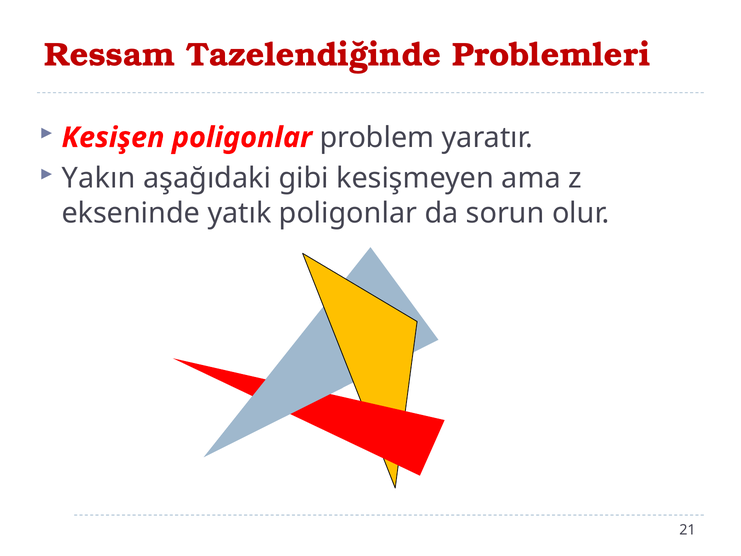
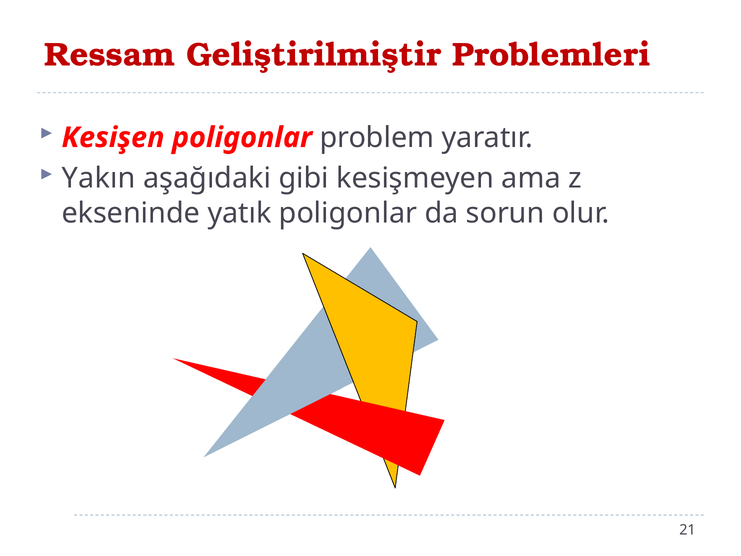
Tazelendiğinde: Tazelendiğinde -> Geliştirilmiştir (314, 55)
